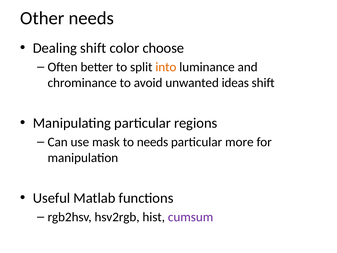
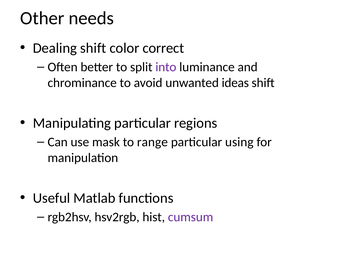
choose: choose -> correct (163, 48)
into colour: orange -> purple (166, 67)
to needs: needs -> range (152, 142)
more: more -> using (239, 142)
